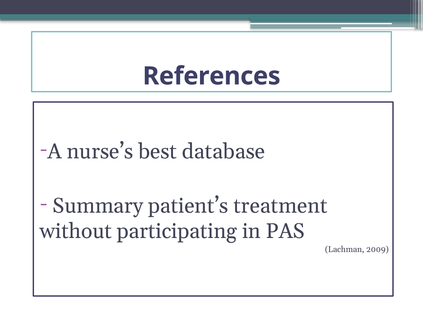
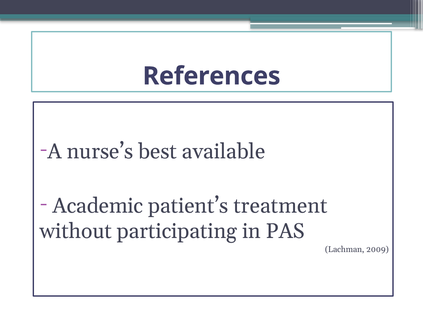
database: database -> available (224, 152)
Summary: Summary -> Academic (98, 206)
